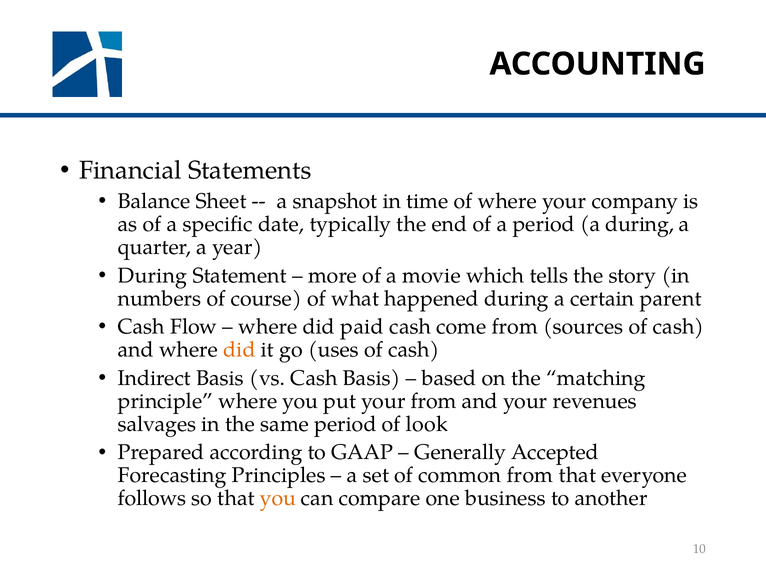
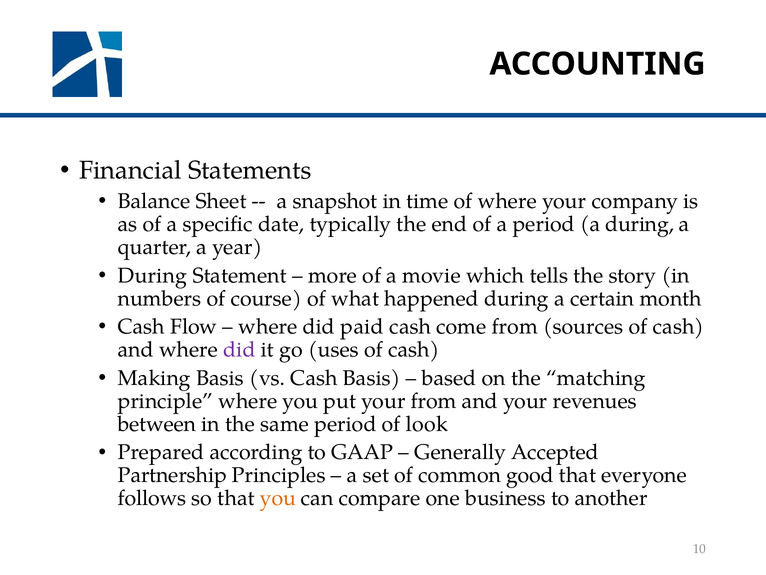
parent: parent -> month (671, 298)
did colour: orange -> purple (239, 349)
Indirect: Indirect -> Making (154, 378)
salvages: salvages -> between (157, 424)
Forecasting: Forecasting -> Partnership (172, 475)
common from: from -> good (530, 475)
